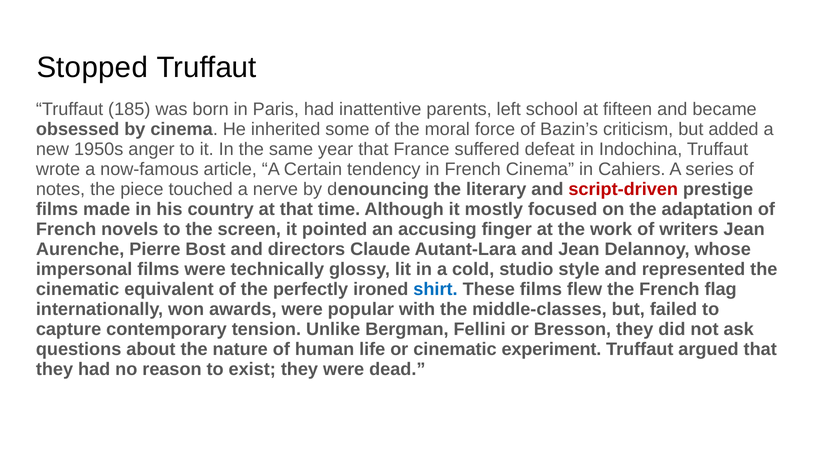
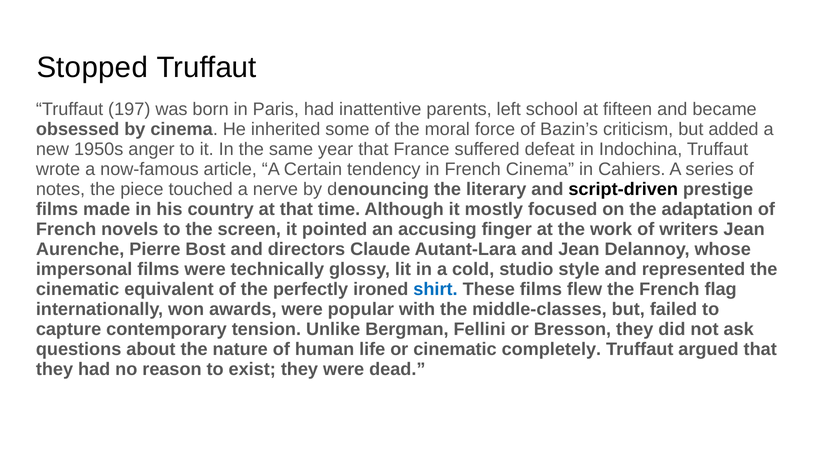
185: 185 -> 197 (129, 109)
script-driven colour: red -> black (623, 189)
experiment: experiment -> completely (551, 349)
